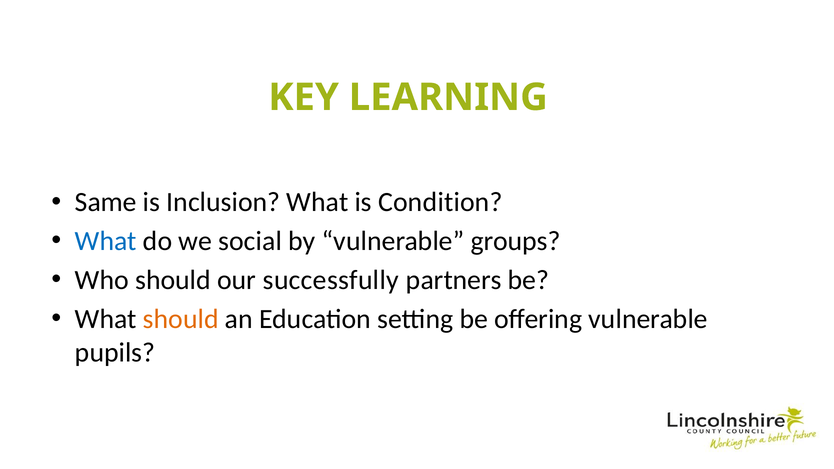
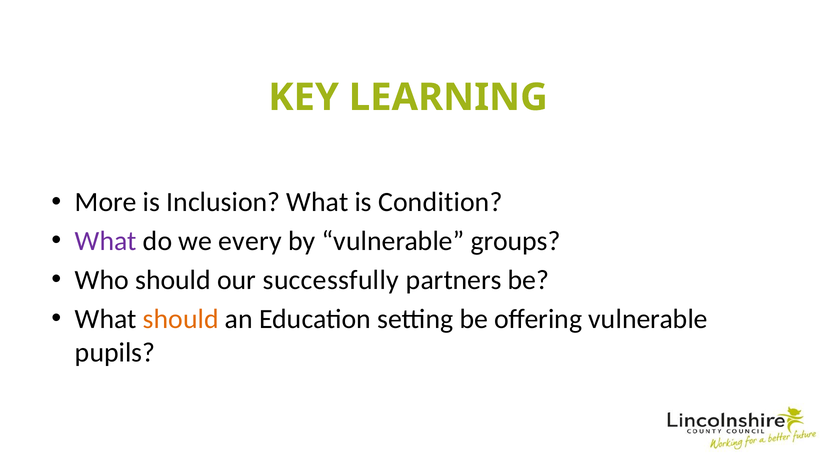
Same: Same -> More (106, 202)
What colour: blue -> purple (106, 241)
social: social -> every (250, 241)
